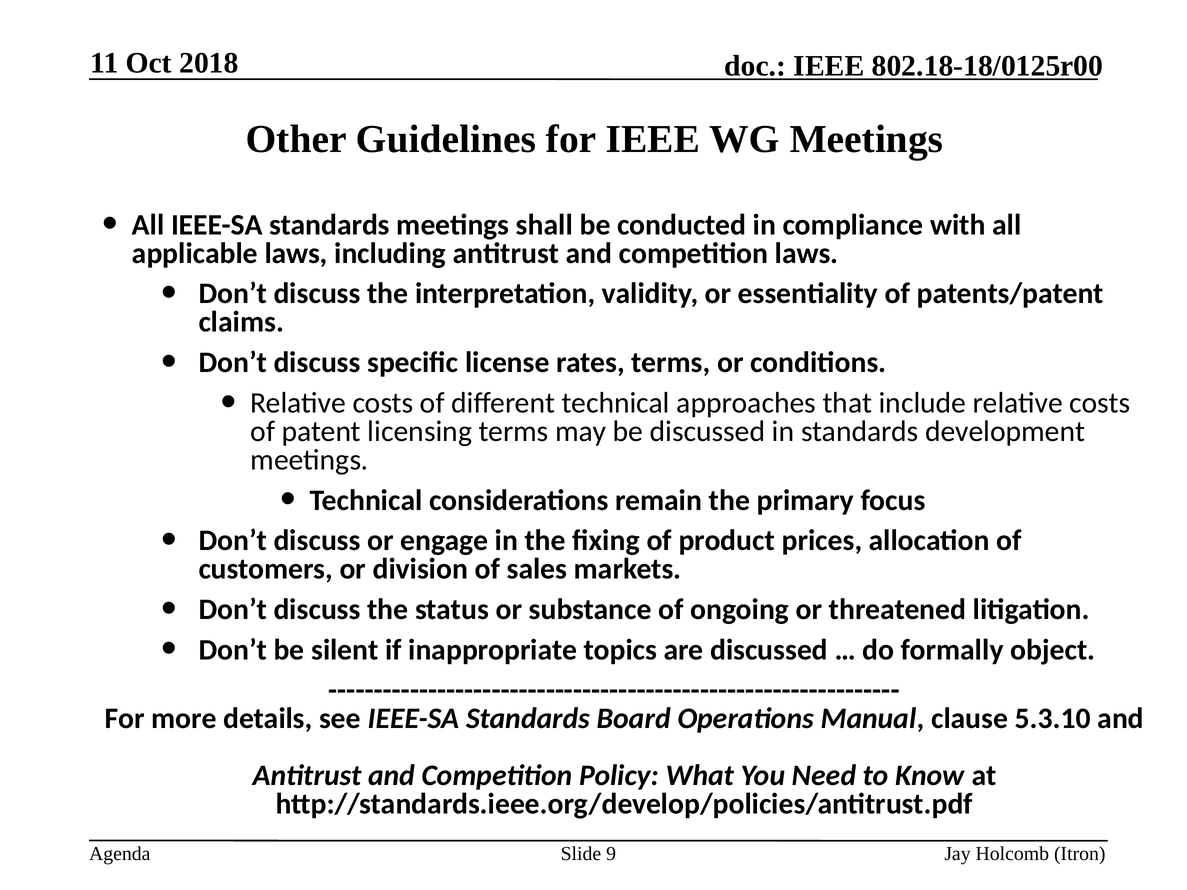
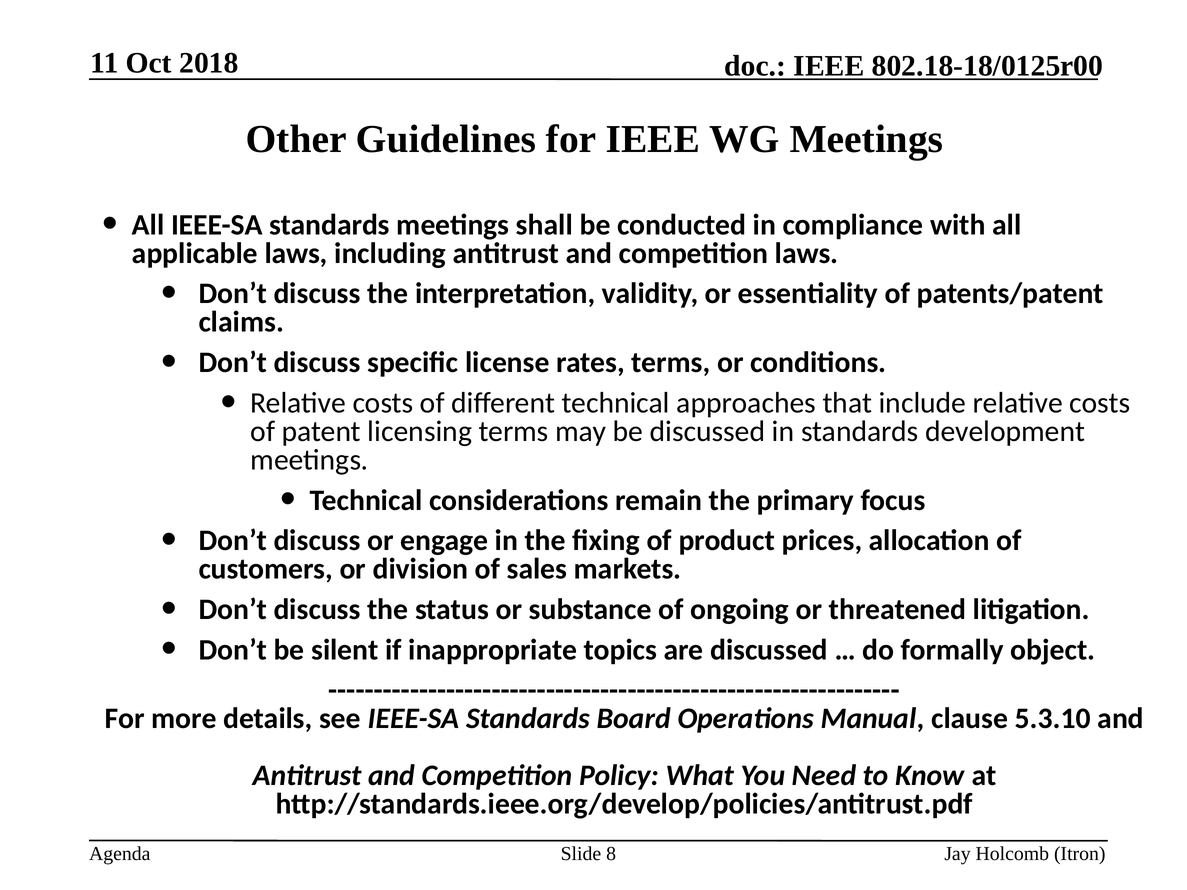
9: 9 -> 8 (611, 854)
